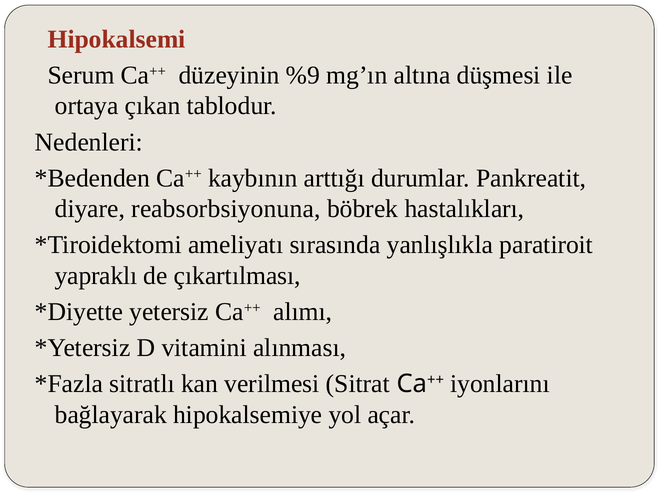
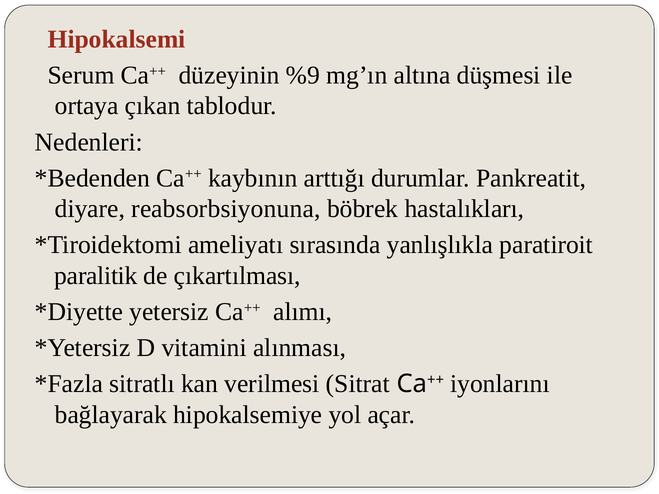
yapraklı: yapraklı -> paralitik (96, 276)
